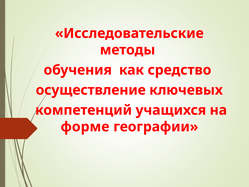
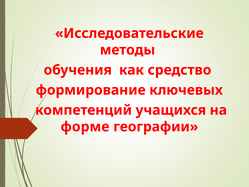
осуществление: осуществление -> формирование (91, 90)
